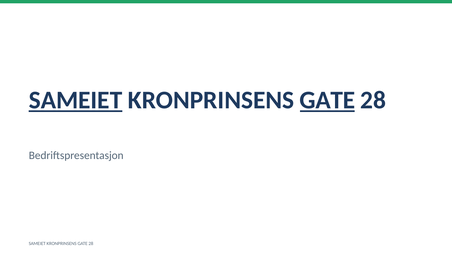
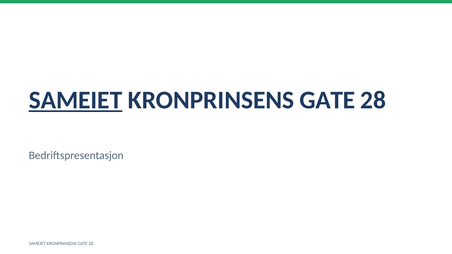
GATE underline: present -> none (327, 100)
